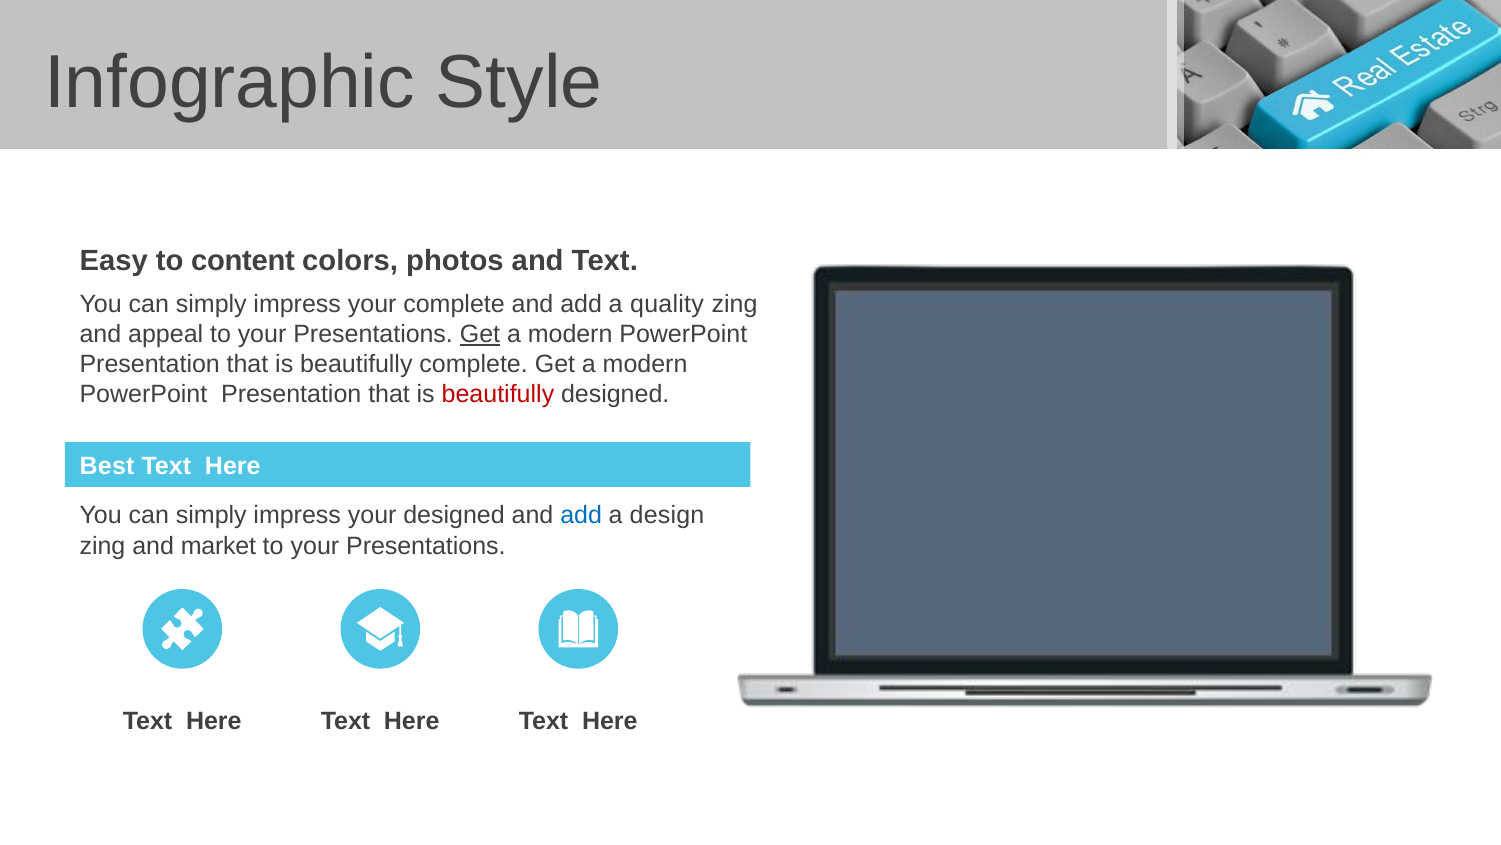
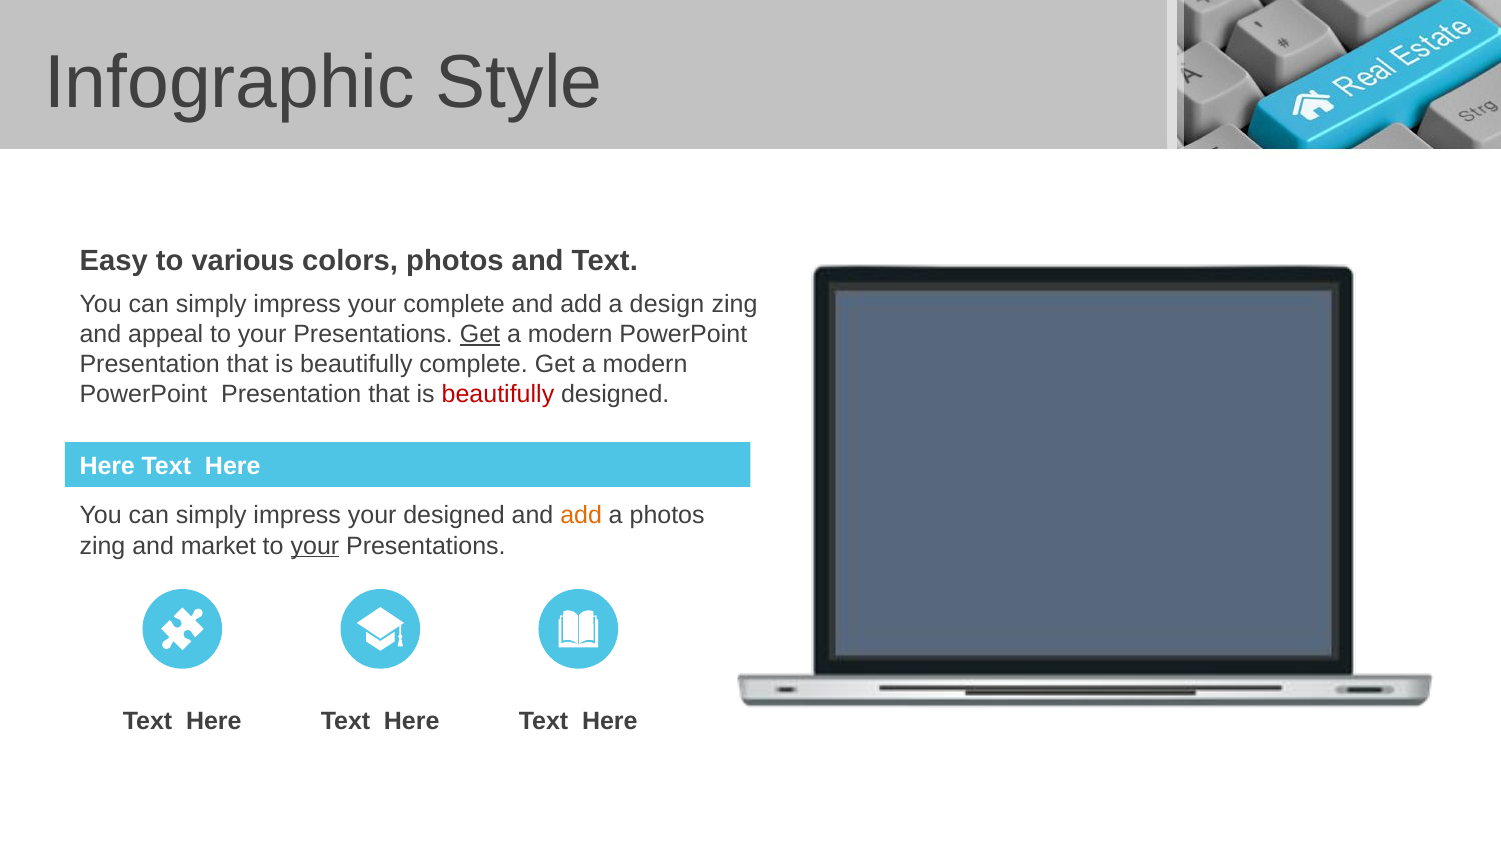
content: content -> various (243, 260)
quality: quality -> design (667, 304)
Best: Best -> Here (107, 466)
add colour: blue -> orange (581, 515)
a design: design -> photos (667, 515)
your underline: none -> present (315, 545)
